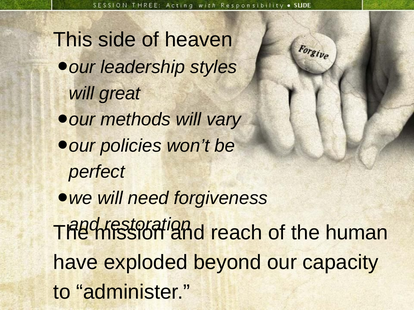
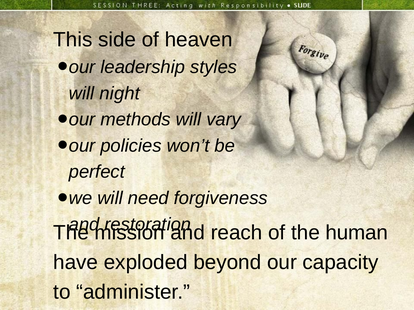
great: great -> night (120, 93)
